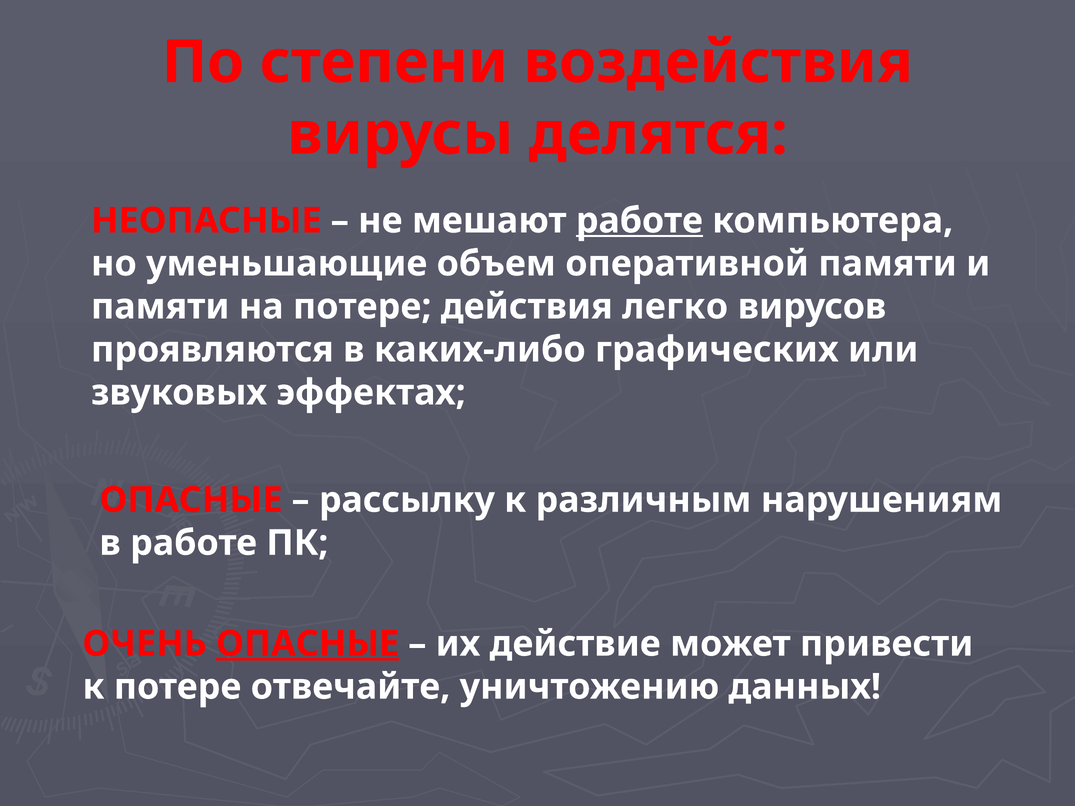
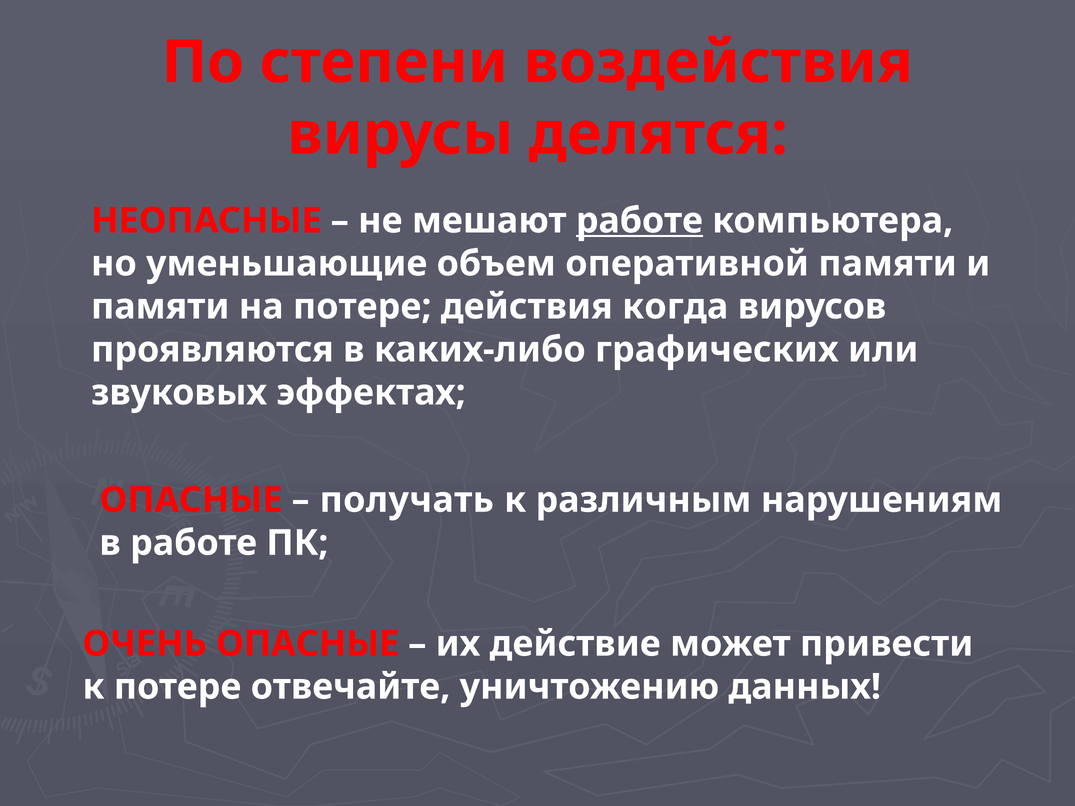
легко: легко -> когда (675, 307)
рассылку: рассылку -> получать (407, 500)
ОПАСНЫЕ underline: present -> none (308, 644)
